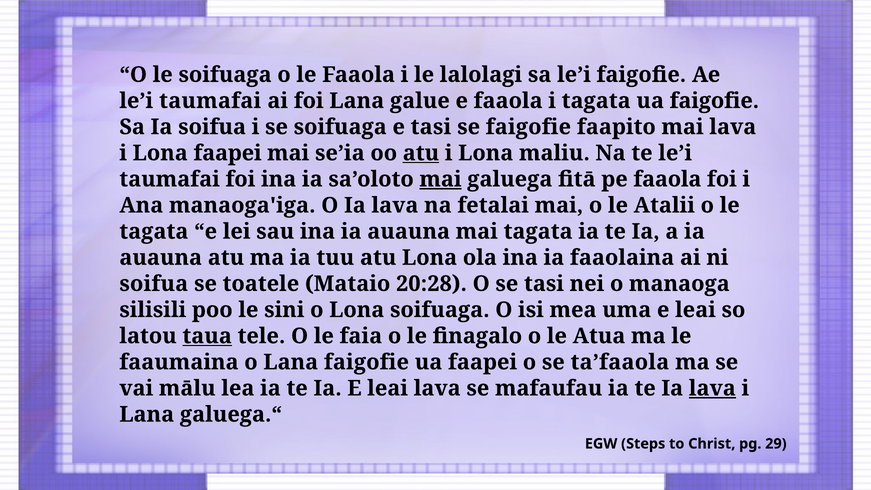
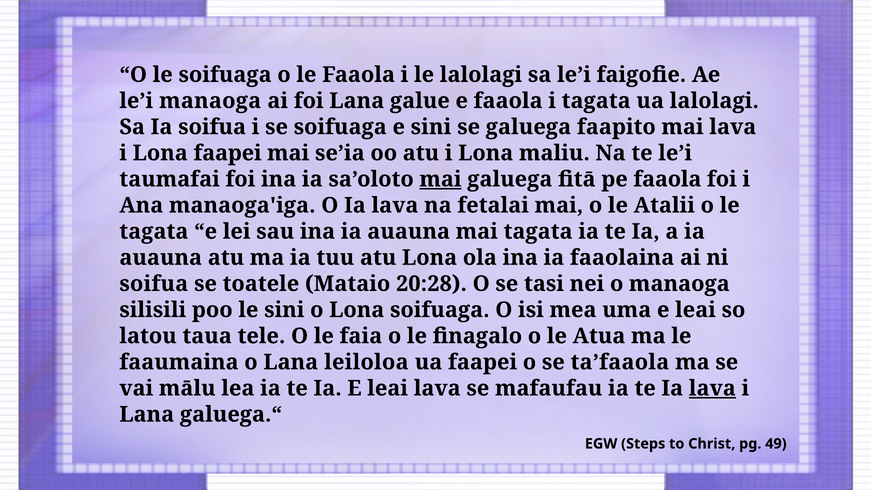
taumafai: taumafai -> manaoga (210, 101)
ua faigofie: faigofie -> lalolagi (714, 101)
e tasi: tasi -> sini (431, 127)
se faigofie: faigofie -> galuega (528, 127)
atu underline: present -> none (421, 153)
taua underline: present -> none (207, 336)
Lana faigofie: faigofie -> leiloloa (366, 362)
29: 29 -> 49 (776, 444)
